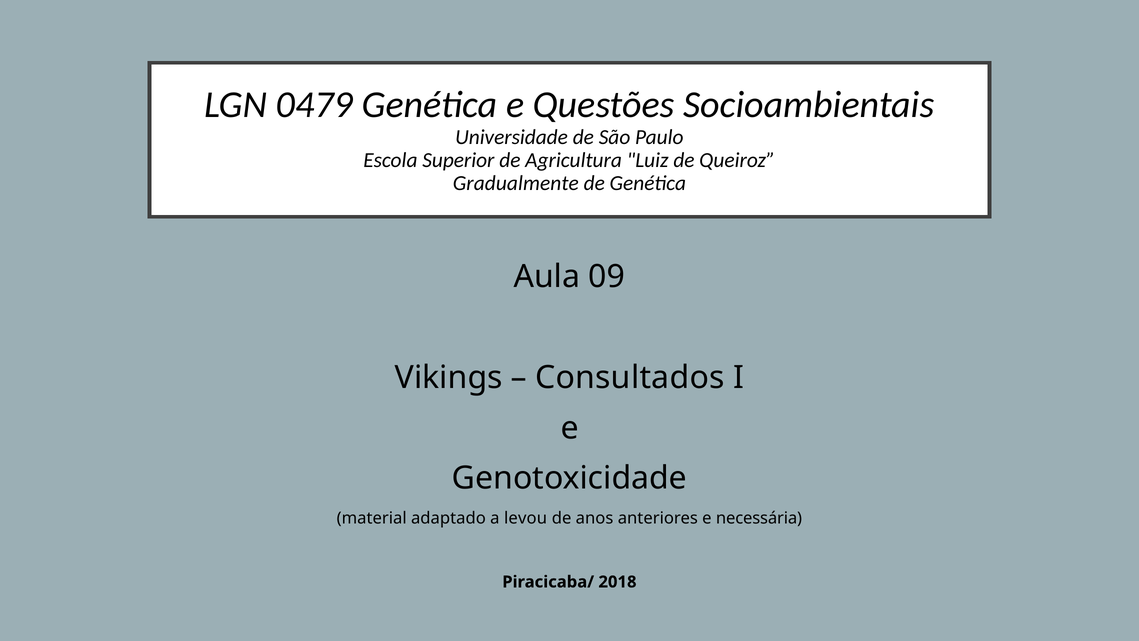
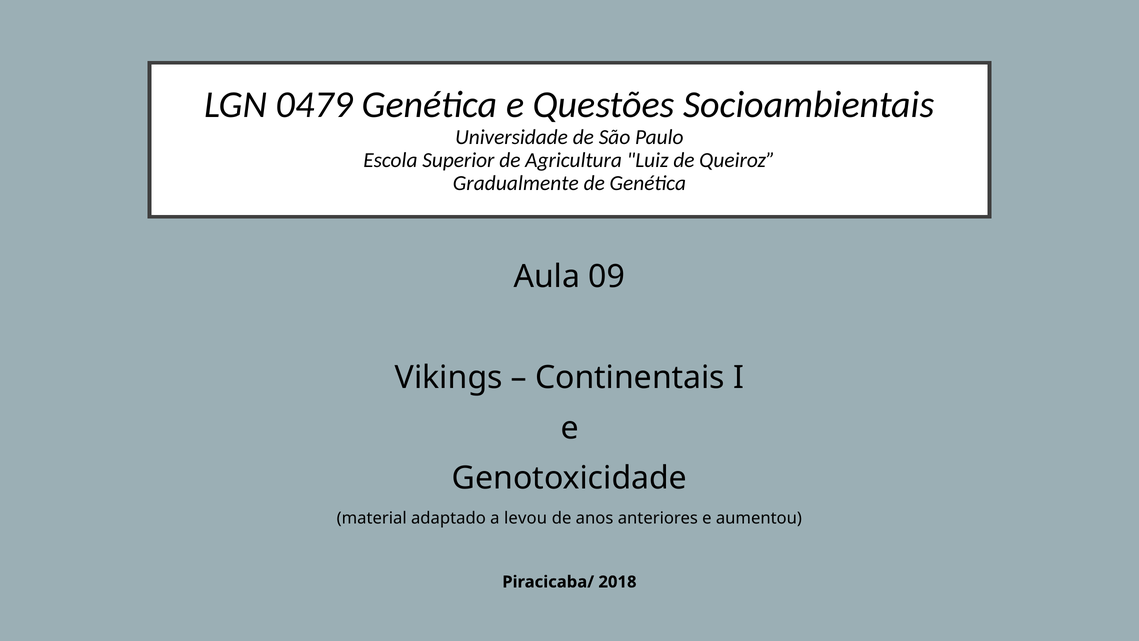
Consultados: Consultados -> Continentais (630, 377)
necessária: necessária -> aumentou (759, 518)
